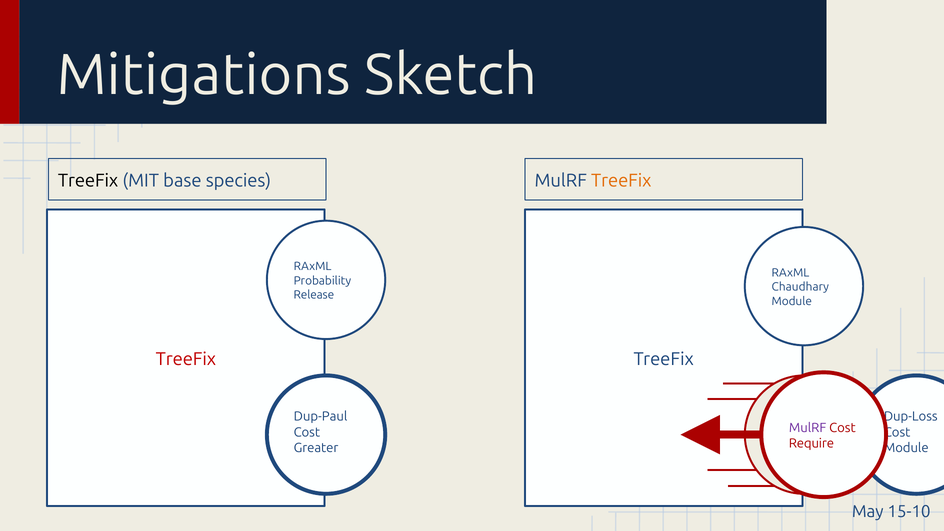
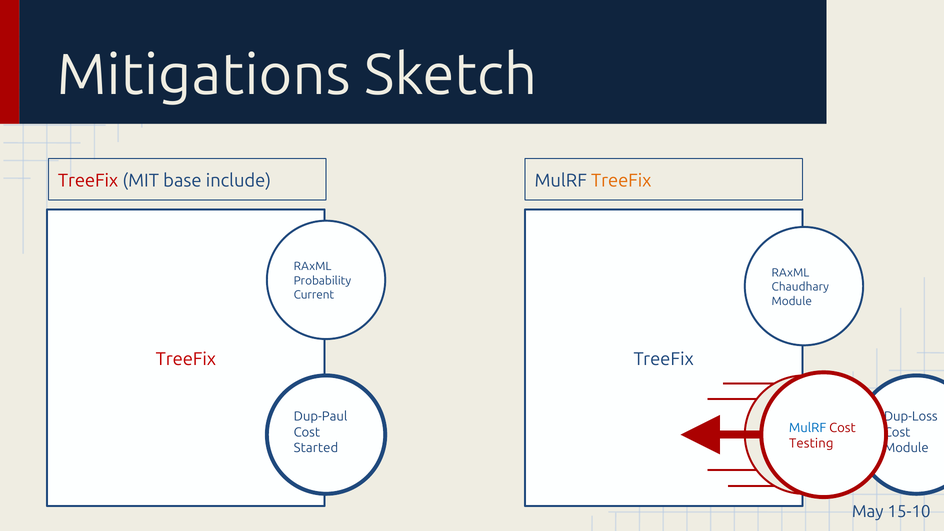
TreeFix colour: black -> red (88, 180)
species: species -> include (238, 180)
Release: Release -> Current (314, 295)
MulRF colour: purple -> blue (808, 428)
Require: Require -> Testing (811, 443)
Greater: Greater -> Started (316, 448)
